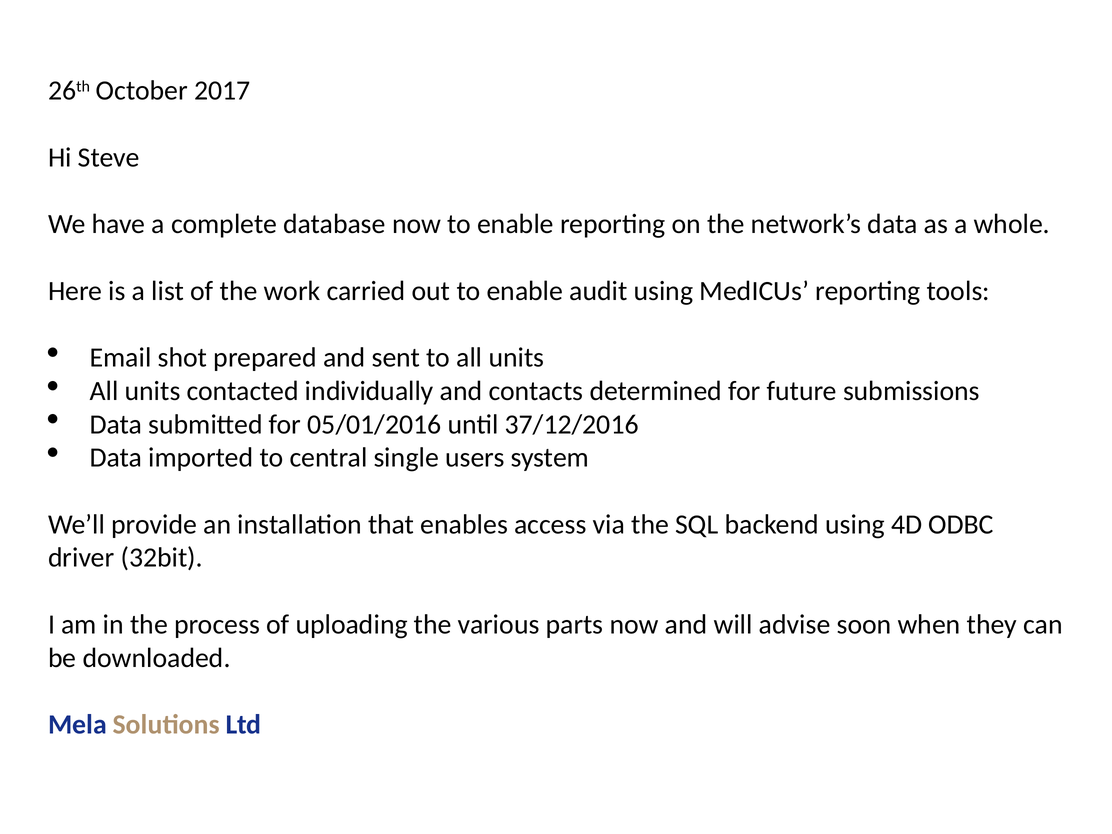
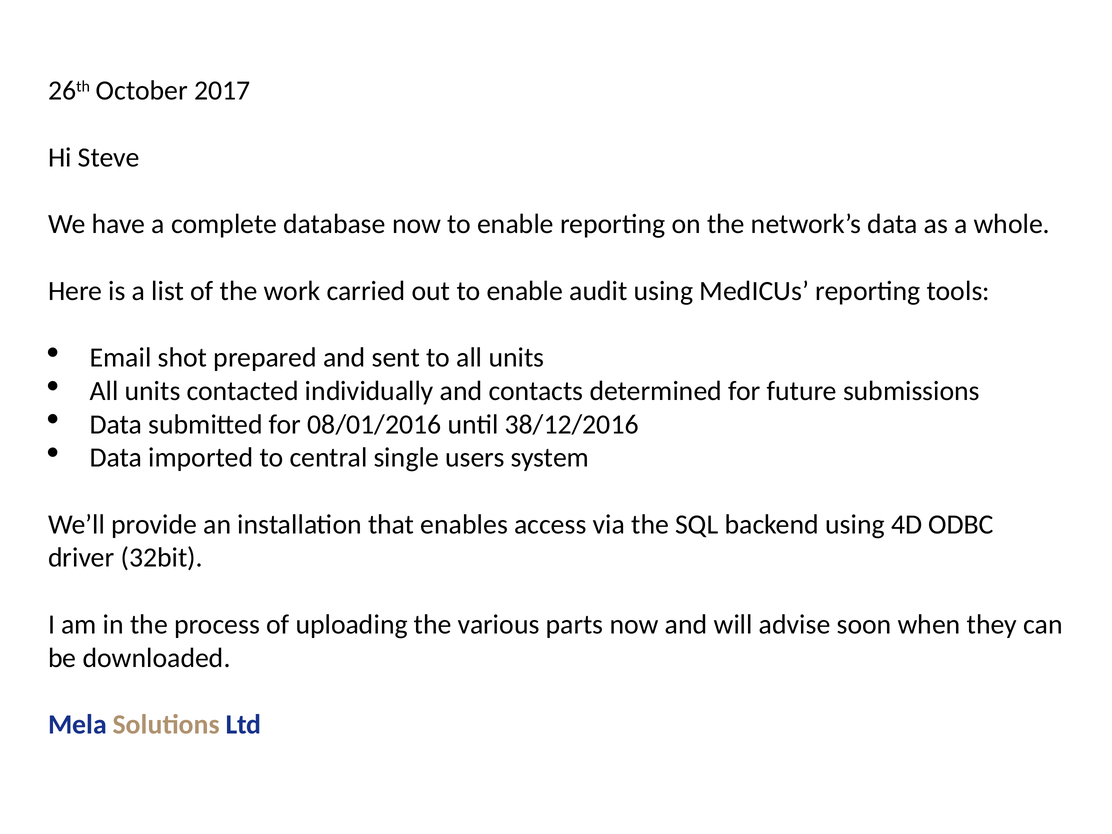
05/01/2016: 05/01/2016 -> 08/01/2016 (374, 424)
37/12/2016: 37/12/2016 -> 38/12/2016 (572, 424)
